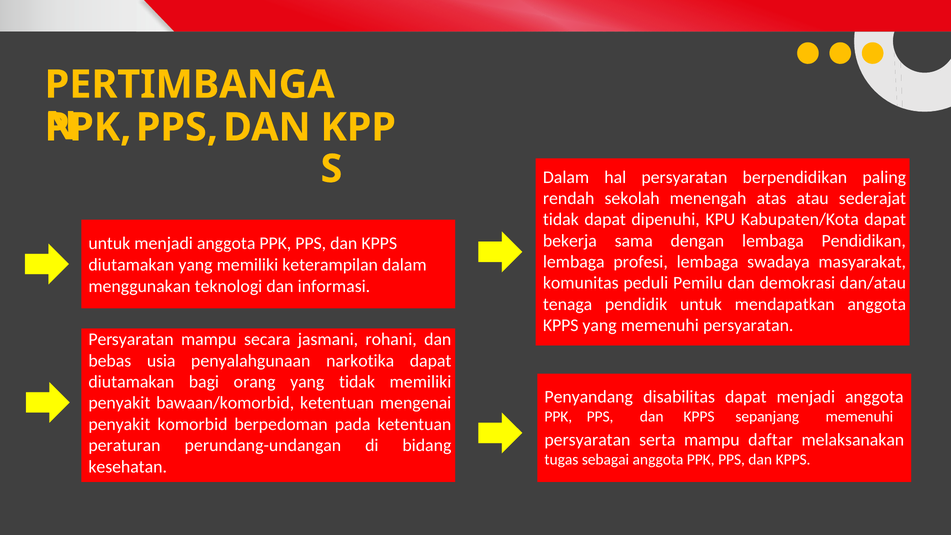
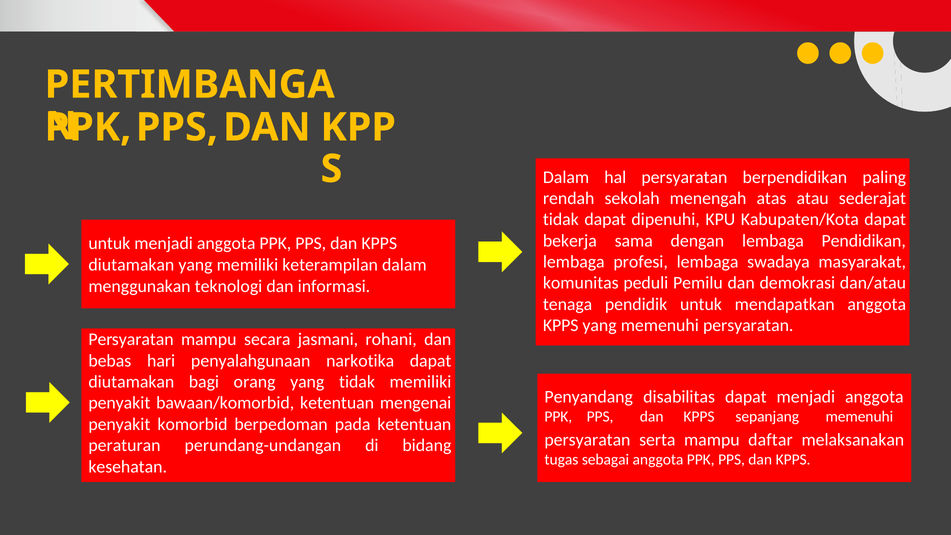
usia: usia -> hari (161, 361)
